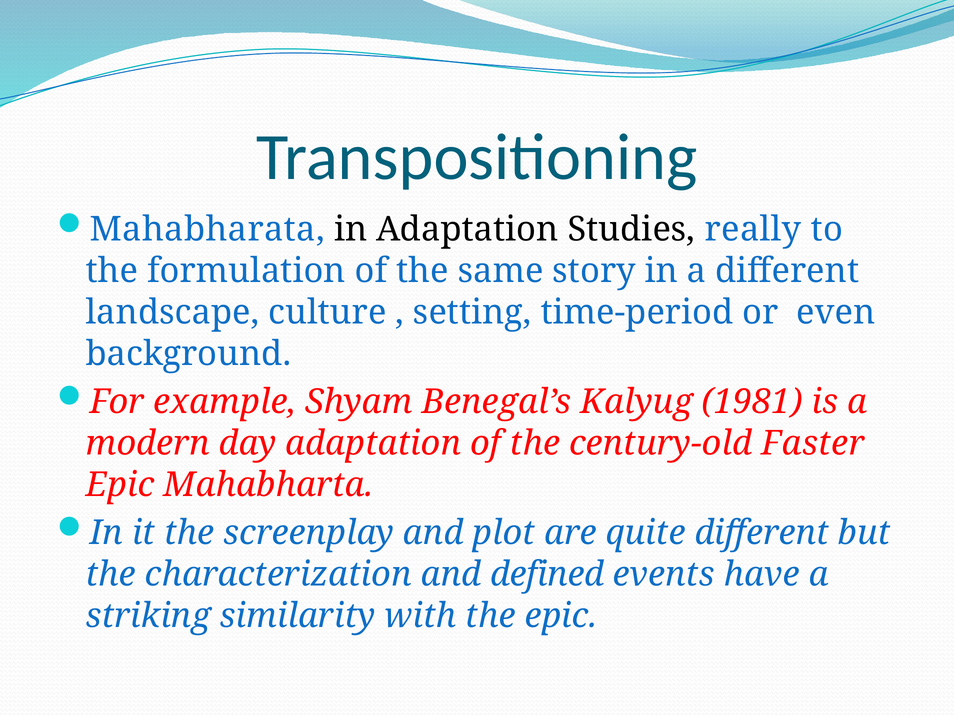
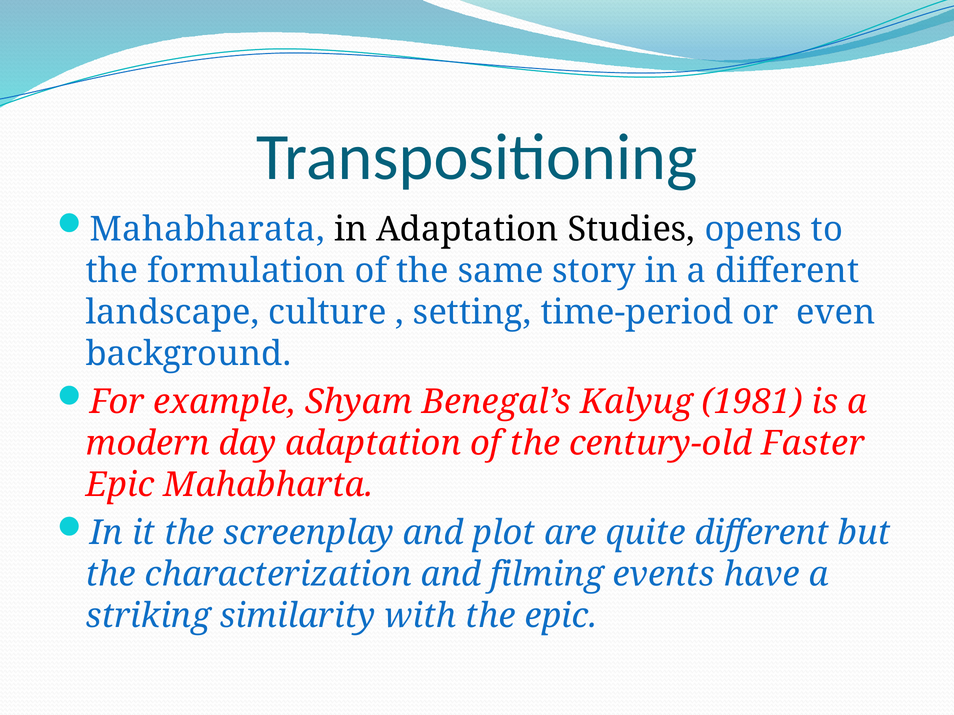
really: really -> opens (753, 230)
defined: defined -> filming (547, 575)
